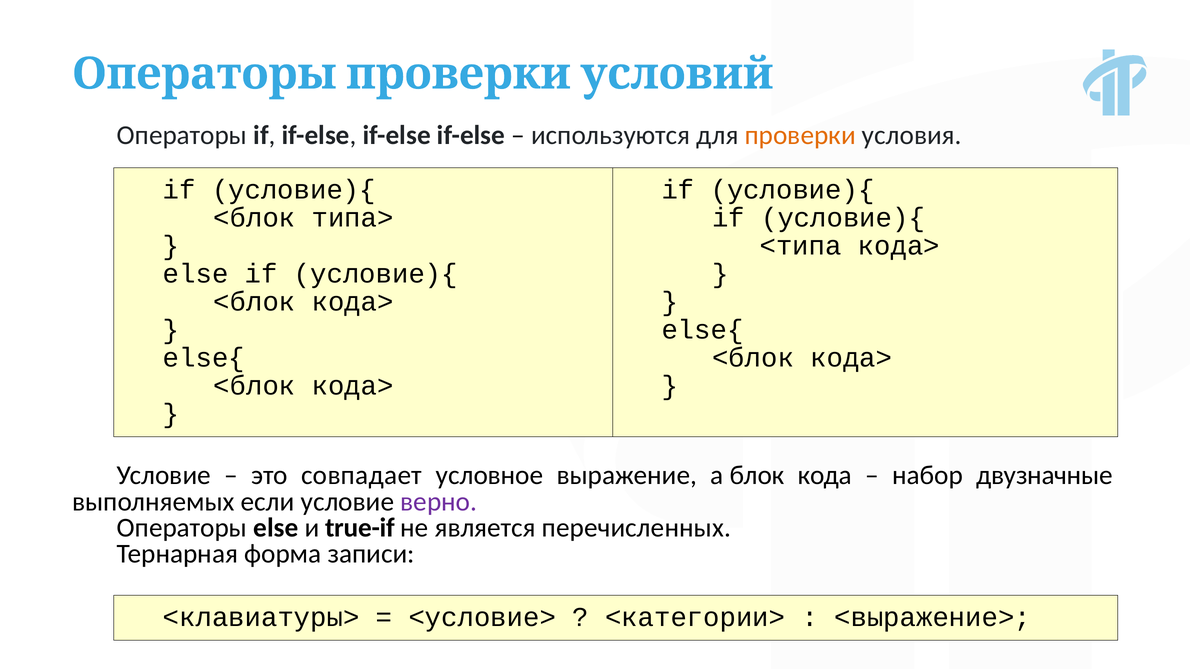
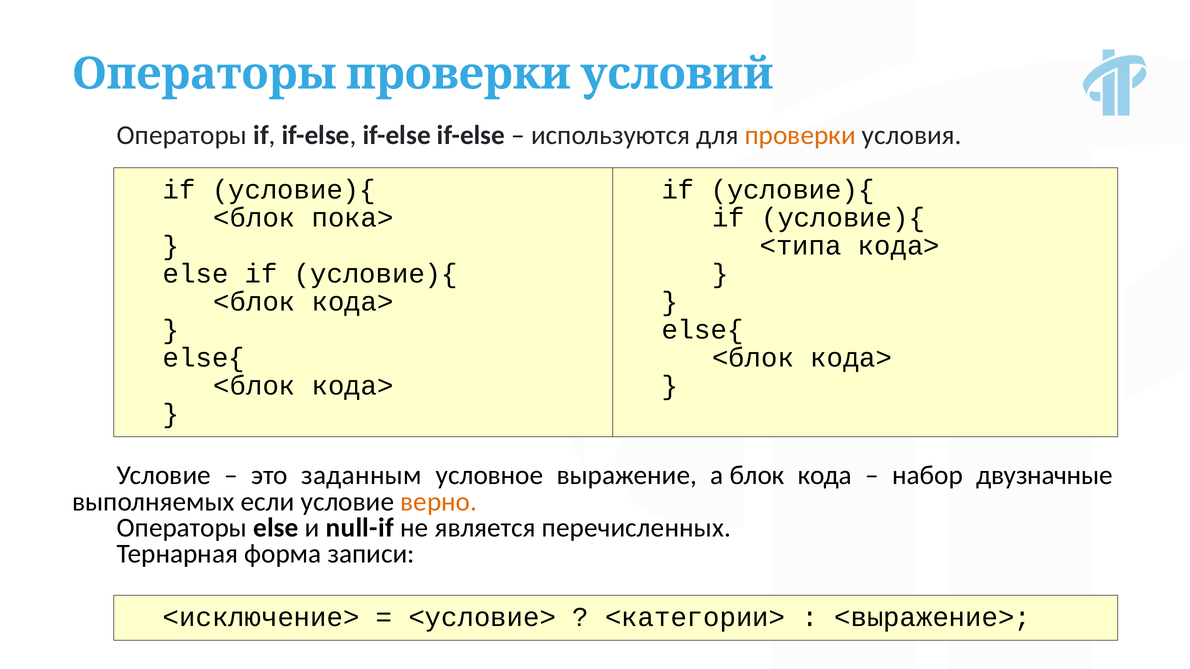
типа>: типа> -> пока> (353, 218)
совпадает: совпадает -> заданным (362, 476)
верно colour: purple -> orange (439, 502)
true-if: true-if -> null-if (360, 528)
<клавиатуры>: <клавиатуры> -> <исключение> (261, 618)
